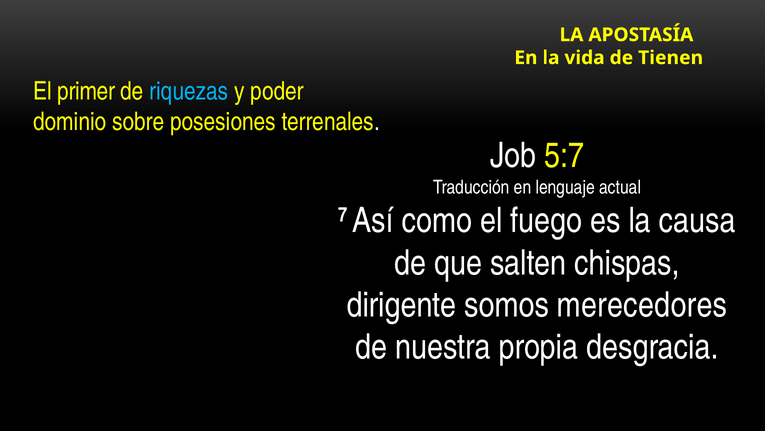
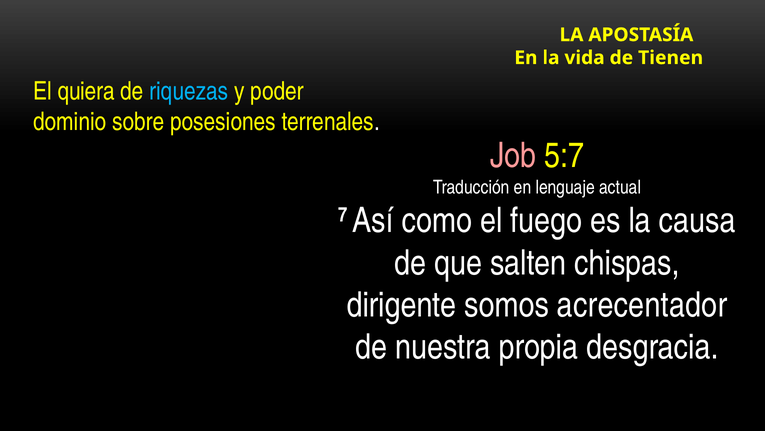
primer: primer -> quiera (86, 91)
Job colour: white -> pink (513, 155)
merecedores: merecedores -> acrecentador (642, 305)
